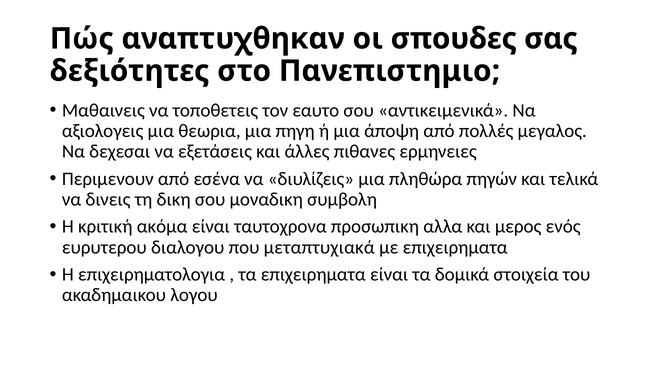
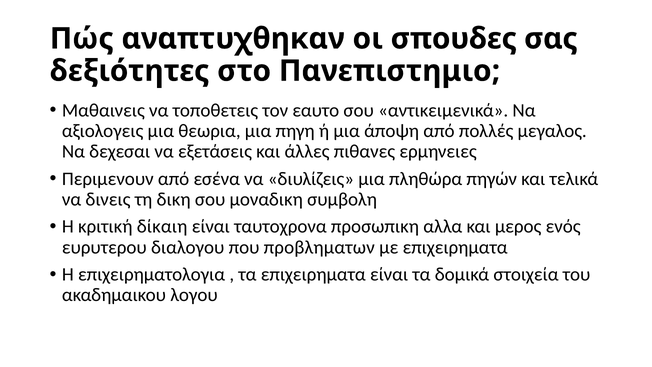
ακόμα: ακόμα -> δίκαιη (162, 227)
μεταπτυχιακά: μεταπτυχιακά -> προβληματων (319, 247)
